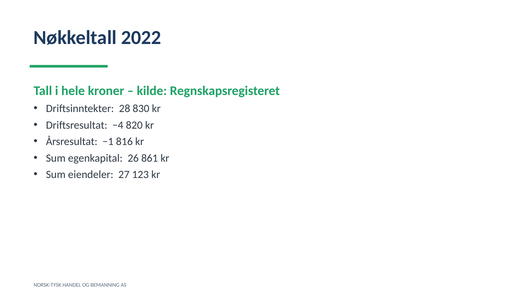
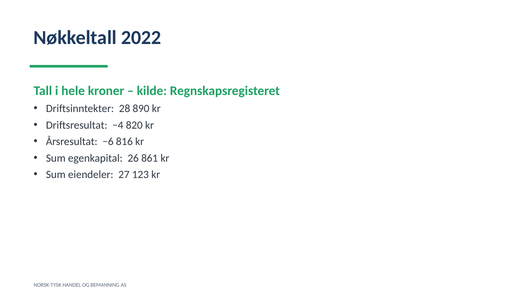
830: 830 -> 890 (141, 109)
−1: −1 -> −6 (108, 142)
